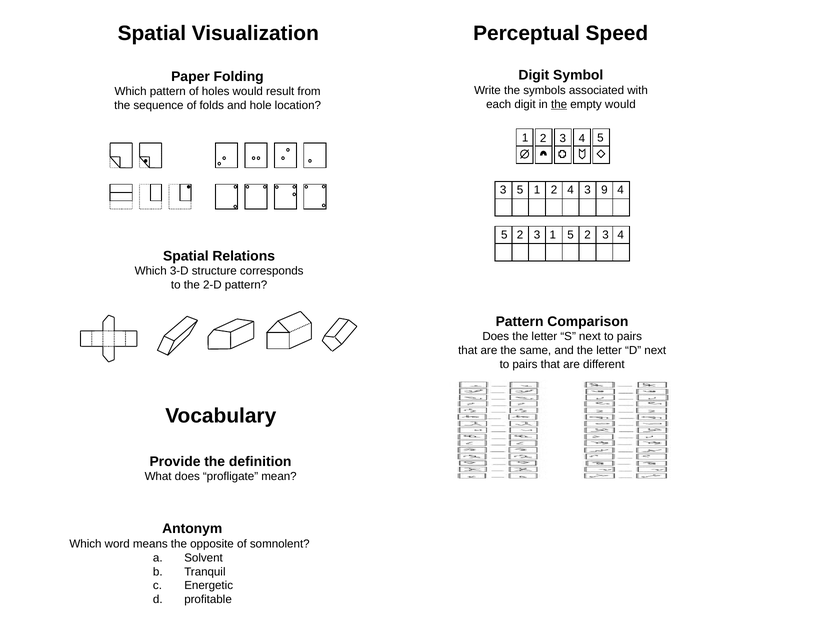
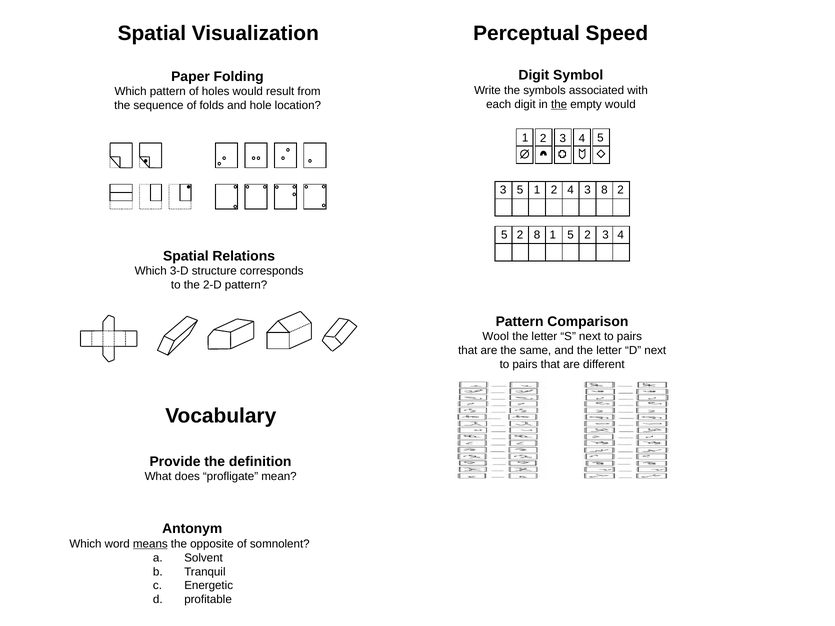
4 9: 9 -> 8 (604, 190)
4: 4 -> 2 (621, 190)
5 2 3: 3 -> 8 (537, 235)
Does: Does -> Wool (496, 337)
means underline: none -> present (150, 544)
